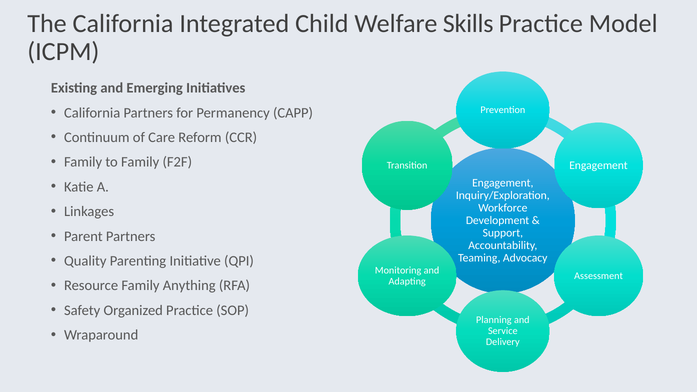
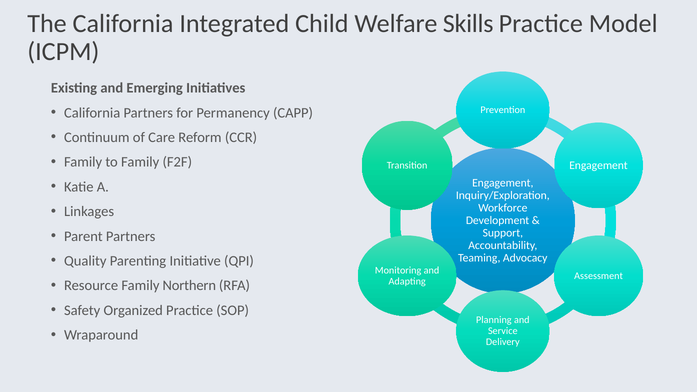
Anything: Anything -> Northern (189, 286)
